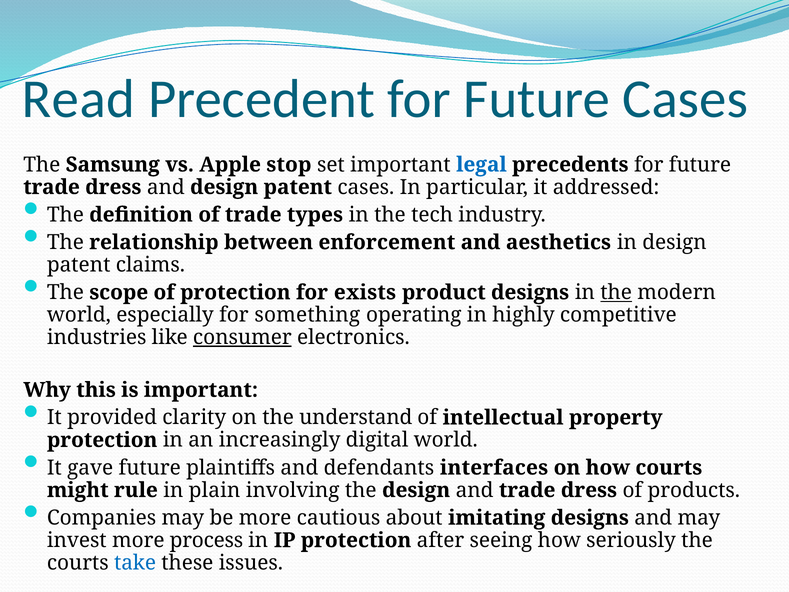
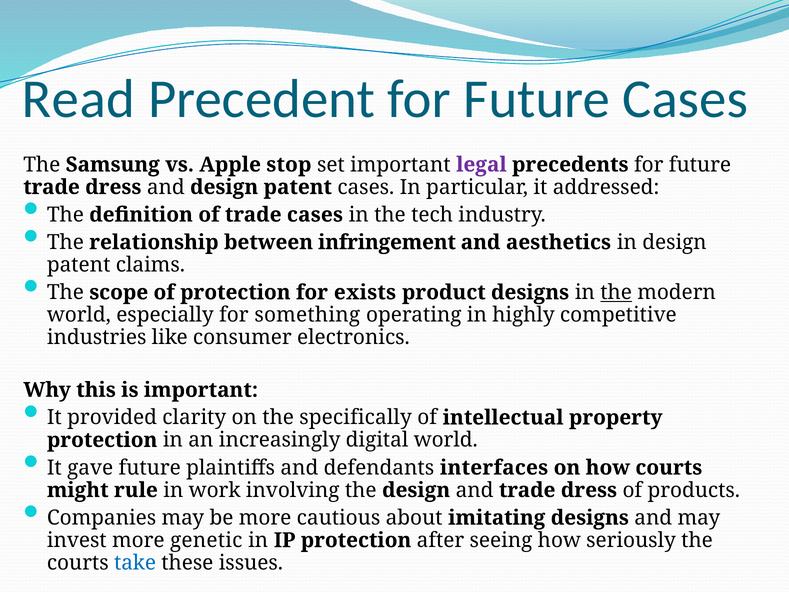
legal colour: blue -> purple (481, 165)
trade types: types -> cases (315, 215)
enforcement: enforcement -> infringement (387, 242)
consumer underline: present -> none (242, 337)
understand: understand -> specifically (356, 417)
plain: plain -> work (215, 490)
process: process -> genetic (206, 540)
